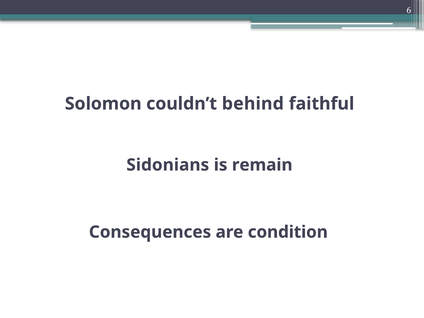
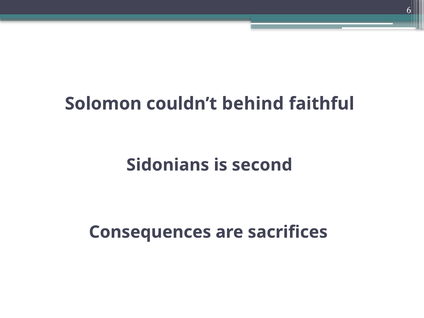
remain: remain -> second (262, 165)
condition: condition -> sacrifices (288, 232)
